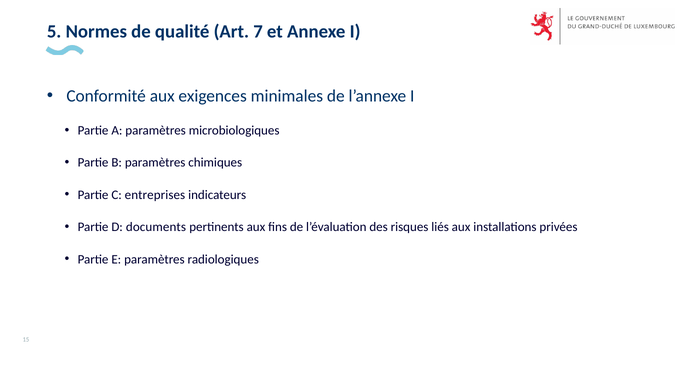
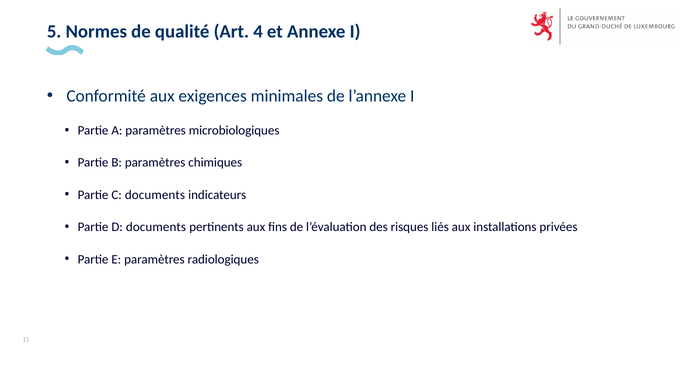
7: 7 -> 4 (258, 31)
C entreprises: entreprises -> documents (155, 195)
